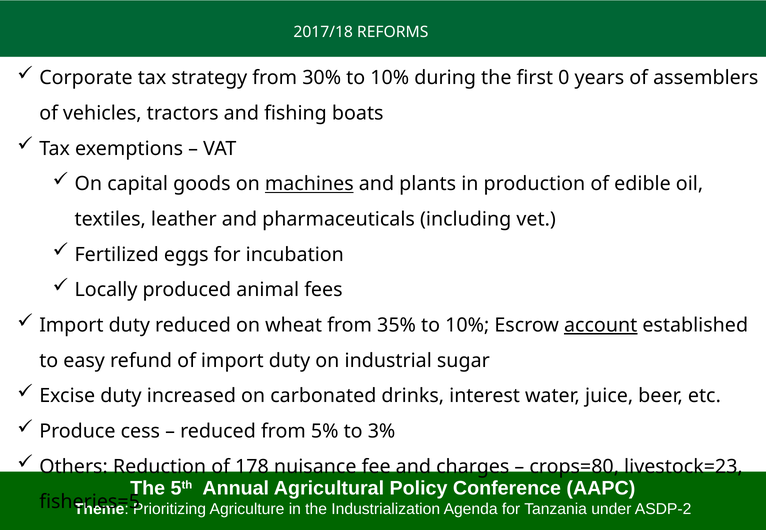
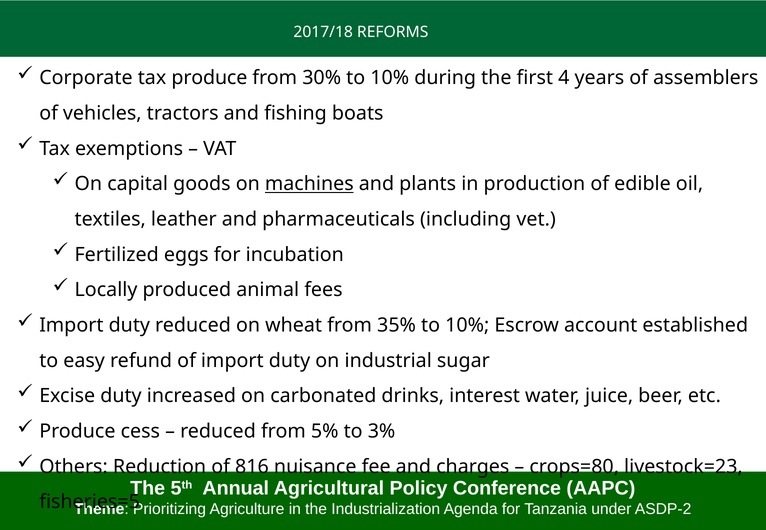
tax strategy: strategy -> produce (209, 78)
0: 0 -> 4 (564, 78)
account underline: present -> none (601, 326)
178: 178 -> 816 (252, 467)
